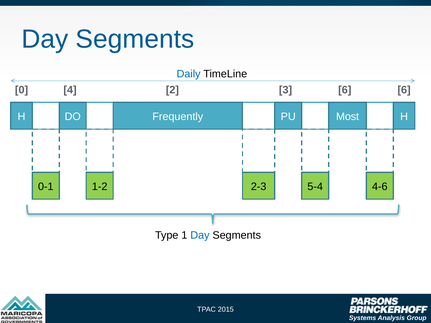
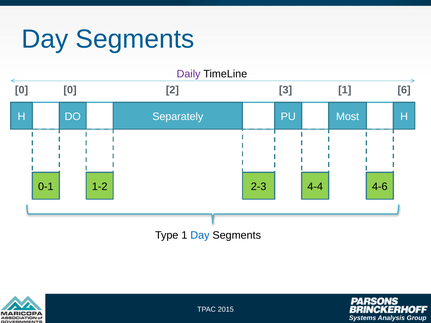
Daily colour: blue -> purple (189, 74)
4: 4 -> 0 (70, 90)
3 6: 6 -> 1 (345, 90)
Frequently: Frequently -> Separately (178, 117)
5-4: 5-4 -> 4-4 (315, 187)
